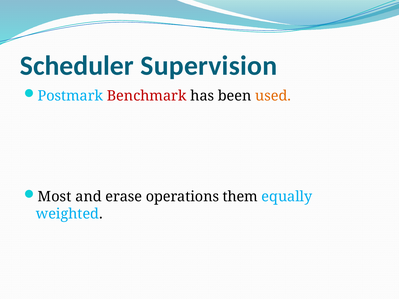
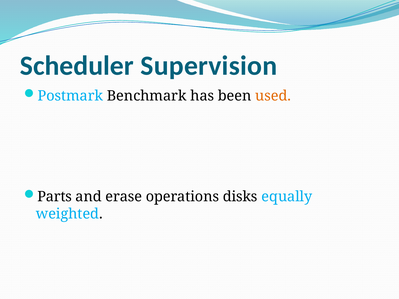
Benchmark colour: red -> black (147, 96)
Most: Most -> Parts (55, 197)
them: them -> disks (240, 197)
